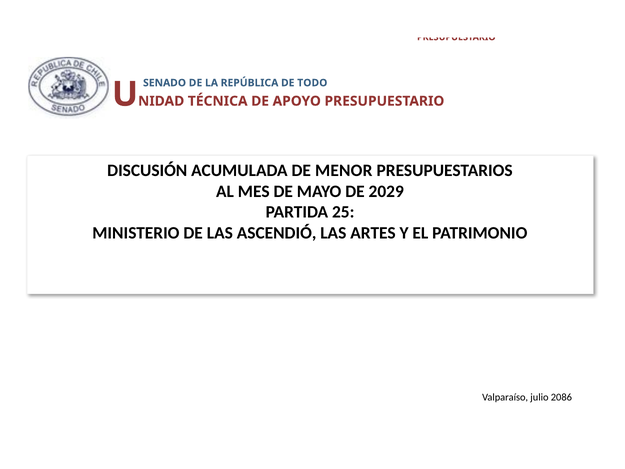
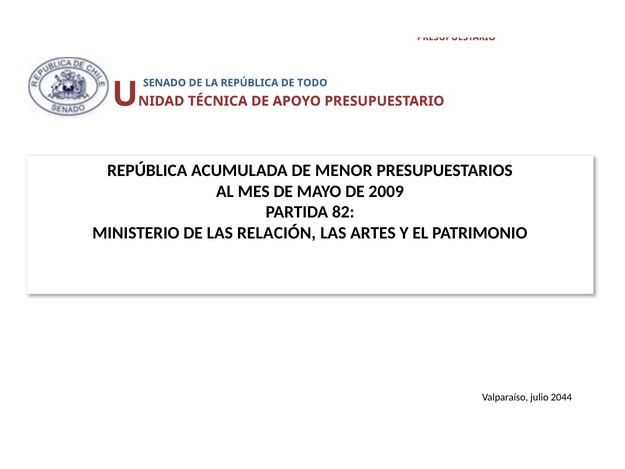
DISCUSIÓN: DISCUSIÓN -> REPÚBLICA (147, 170)
2029: 2029 -> 2009 (386, 191)
25: 25 -> 82 (343, 212)
ASCENDIÓ: ASCENDIÓ -> RELACIÓN (276, 233)
2086: 2086 -> 2044 (561, 397)
